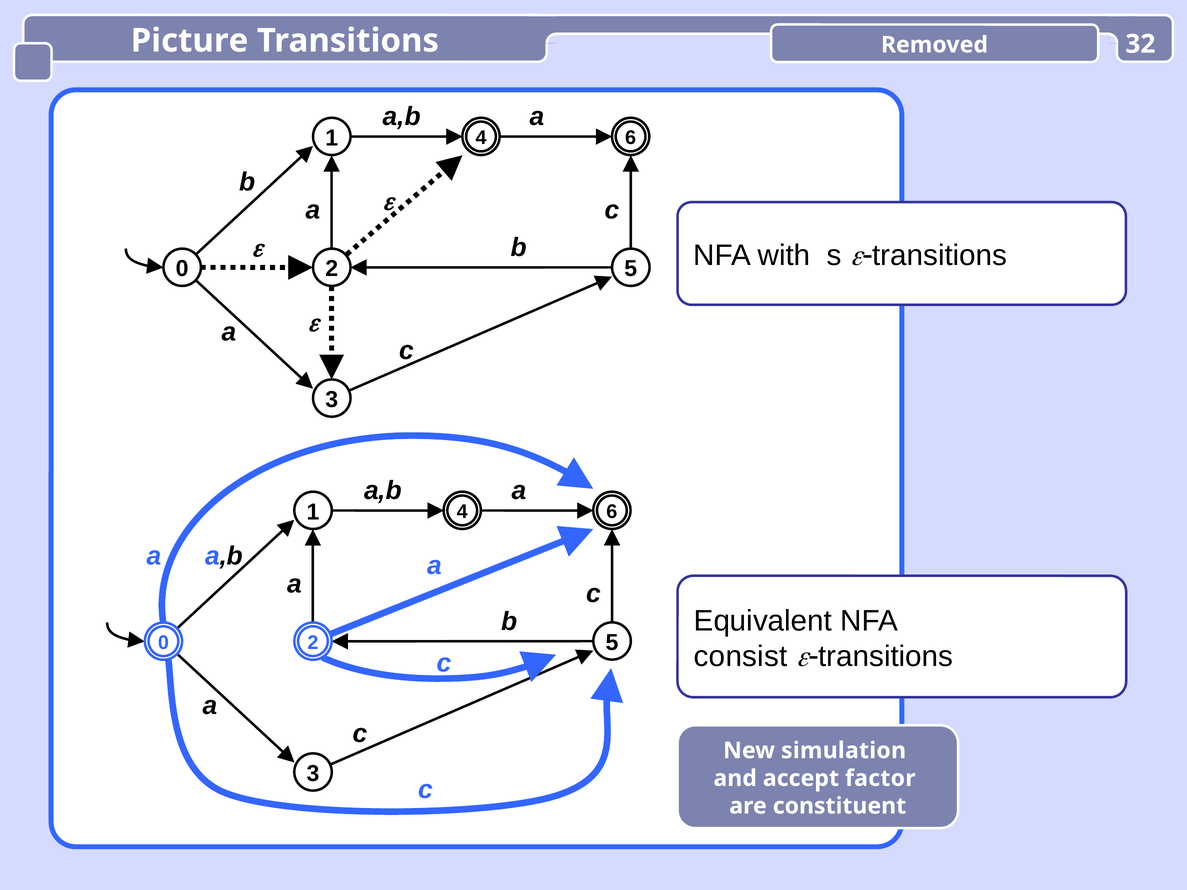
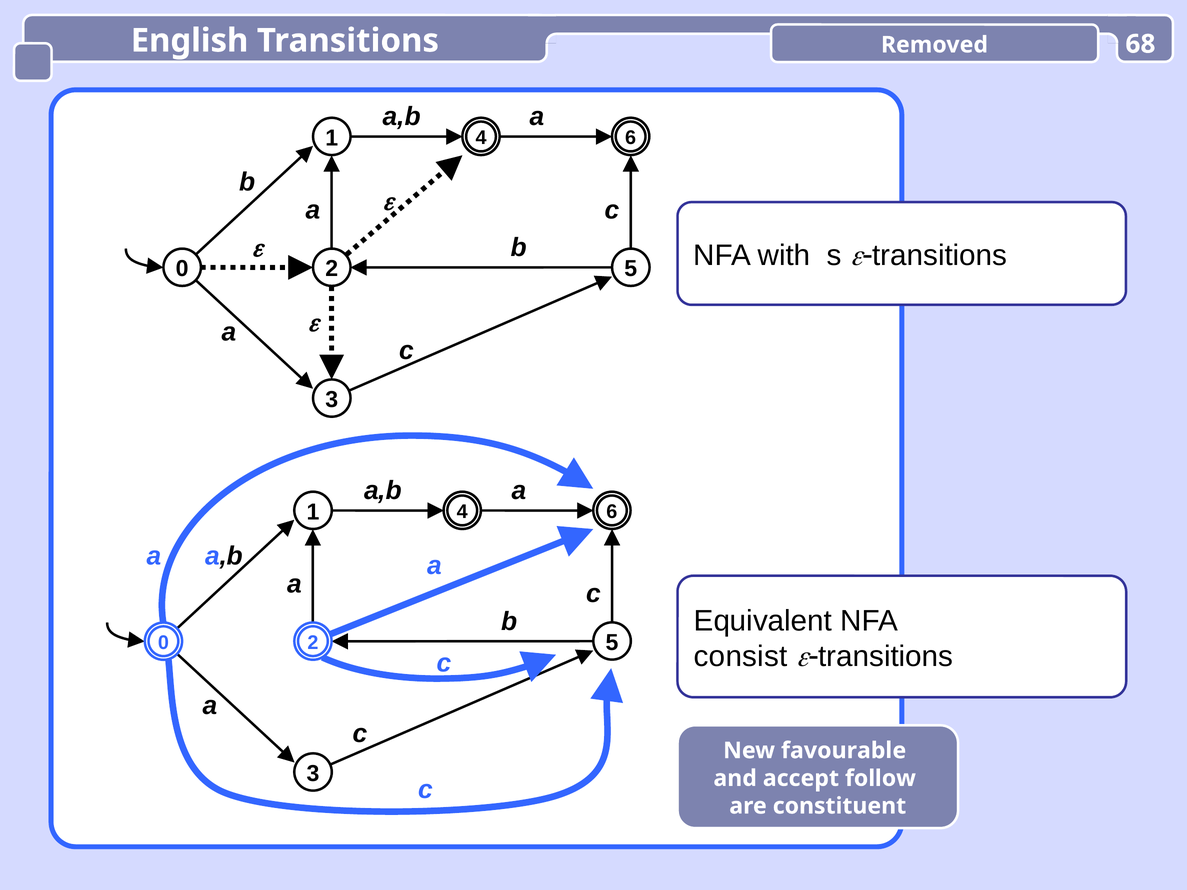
Picture: Picture -> English (190, 41)
32: 32 -> 68 (1140, 44)
simulation: simulation -> favourable (844, 751)
factor: factor -> follow (880, 779)
